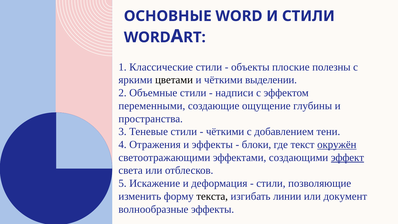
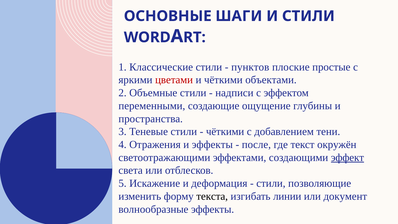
ОСНОВНЫЕ WORD: WORD -> ШАГИ (239, 16)
объекты: объекты -> пунктов (250, 67)
полезны: полезны -> простые (331, 67)
цветами colour: black -> red (174, 80)
выделении: выделении -> объектами (271, 80)
блоки: блоки -> после (256, 144)
окружён underline: present -> none (337, 144)
